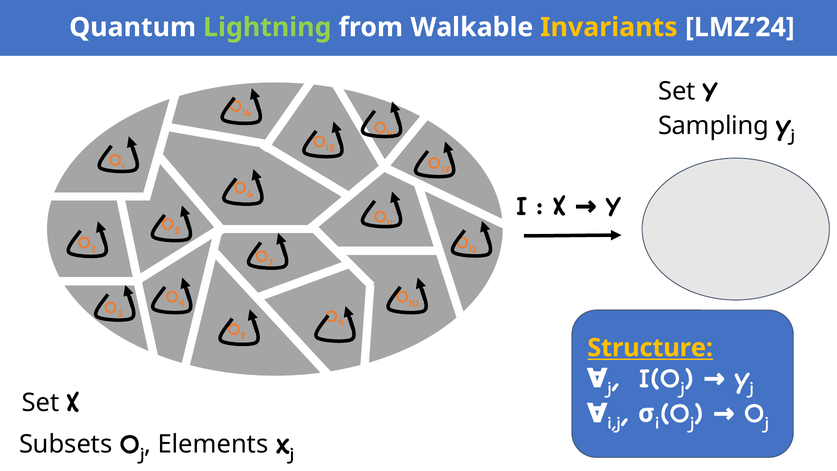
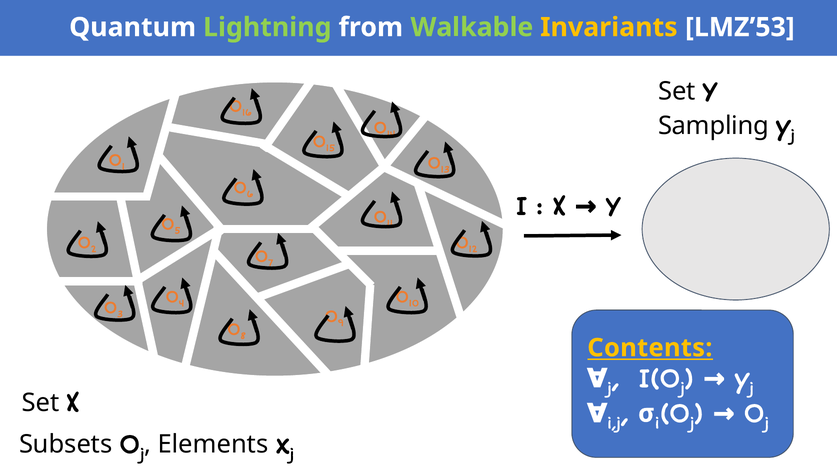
Walkable colour: white -> light green (472, 27)
LMZ’24: LMZ’24 -> LMZ’53 (740, 27)
Structure: Structure -> Contents (650, 348)
